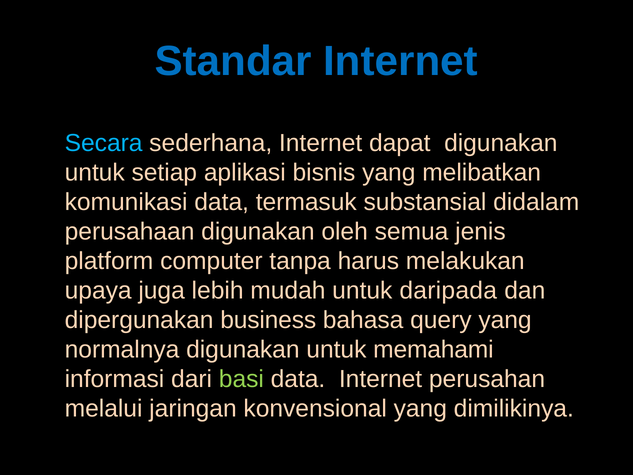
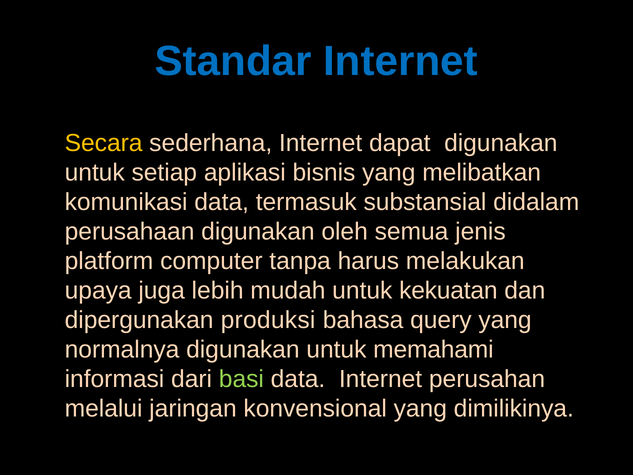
Secara colour: light blue -> yellow (104, 143)
daripada: daripada -> kekuatan (448, 291)
business: business -> produksi (268, 320)
